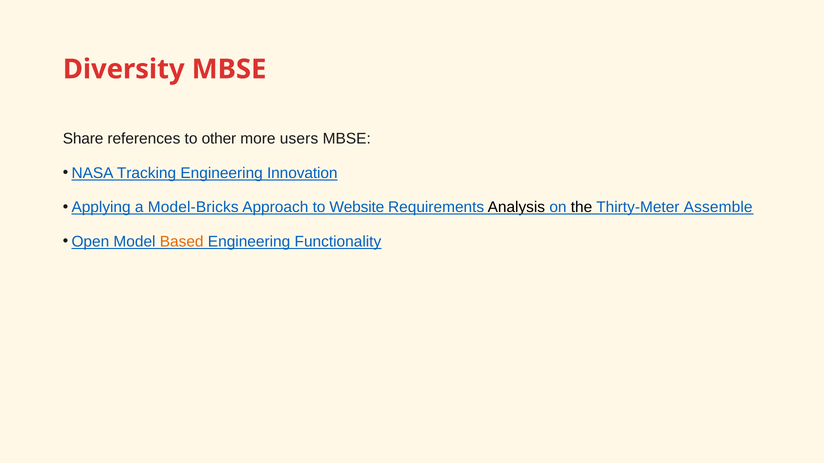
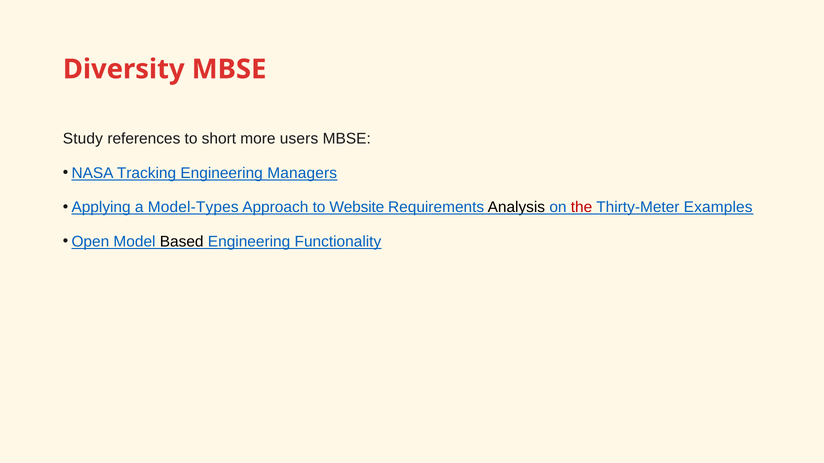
Share: Share -> Study (83, 139)
other: other -> short (219, 139)
Innovation: Innovation -> Managers (302, 173)
Model-Bricks: Model-Bricks -> Model-Types (193, 208)
the colour: black -> red (582, 208)
Assemble: Assemble -> Examples (718, 208)
Based colour: orange -> black (182, 242)
